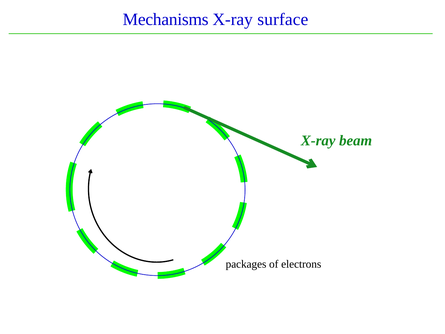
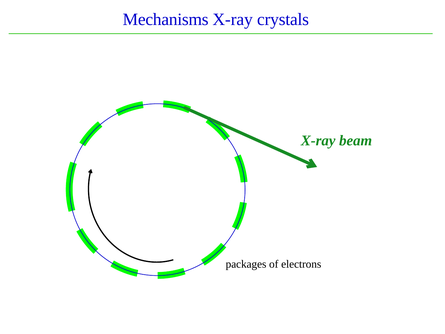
surface: surface -> crystals (283, 19)
